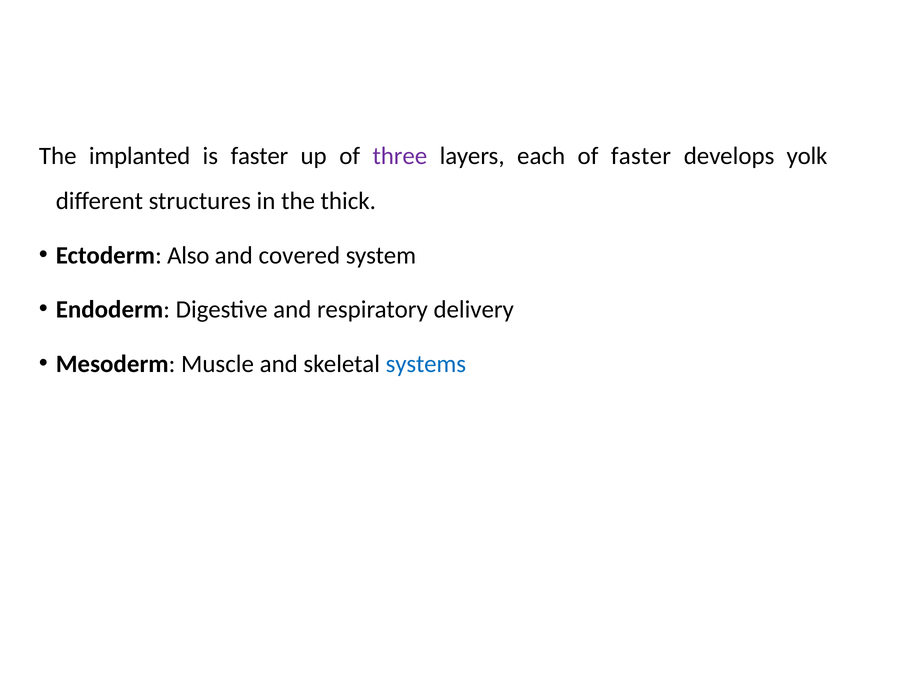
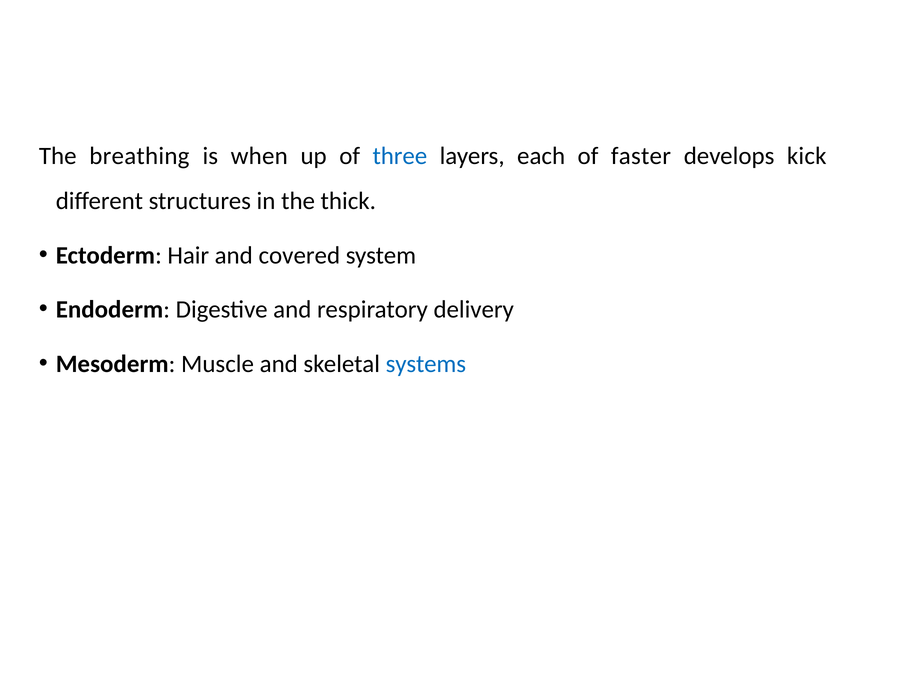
implanted: implanted -> breathing (139, 156)
is faster: faster -> when (259, 156)
three colour: purple -> blue (400, 156)
yolk: yolk -> kick (807, 156)
Also: Also -> Hair (188, 255)
